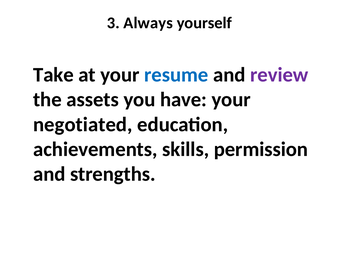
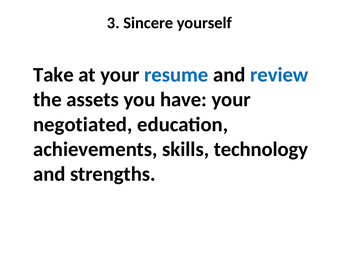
Always: Always -> Sincere (148, 23)
review colour: purple -> blue (279, 75)
permission: permission -> technology (261, 149)
